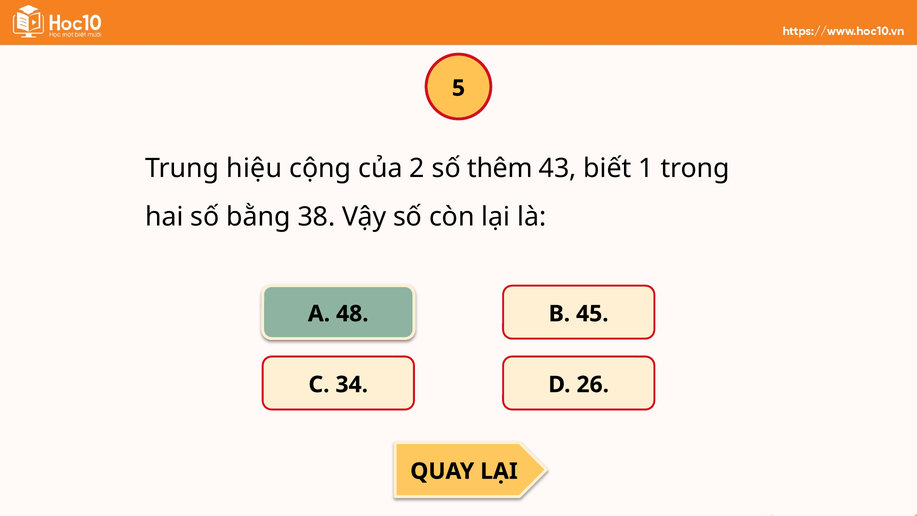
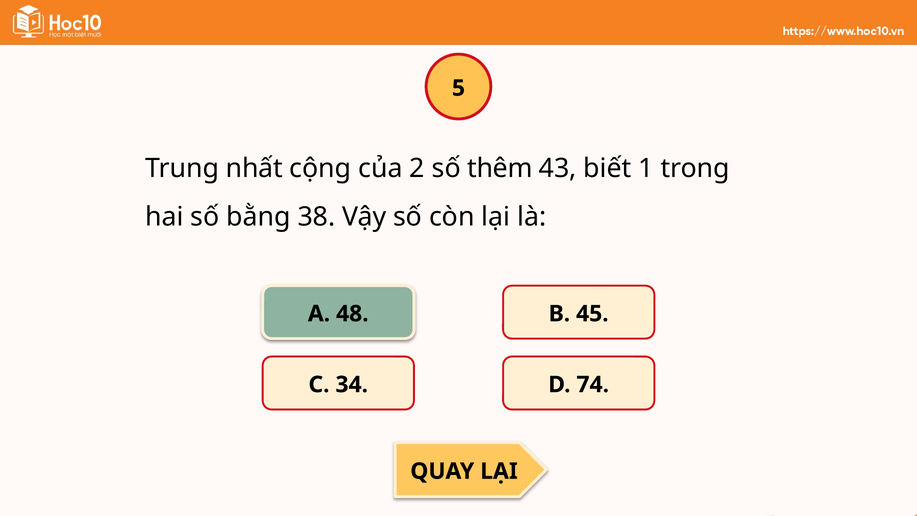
hiệu: hiệu -> nhất (254, 168)
26: 26 -> 74 (593, 384)
